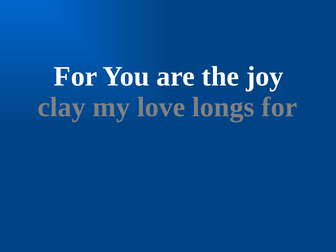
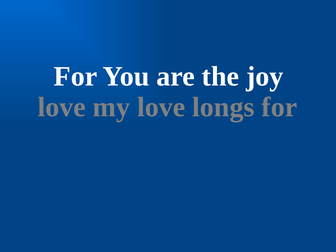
clay: clay -> love (62, 107)
